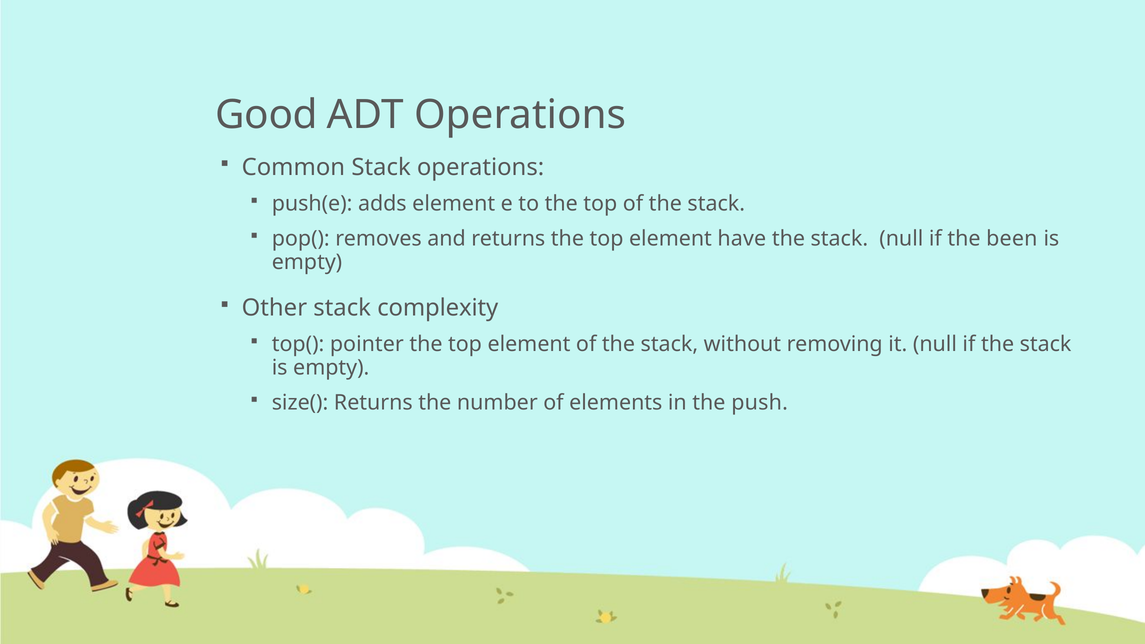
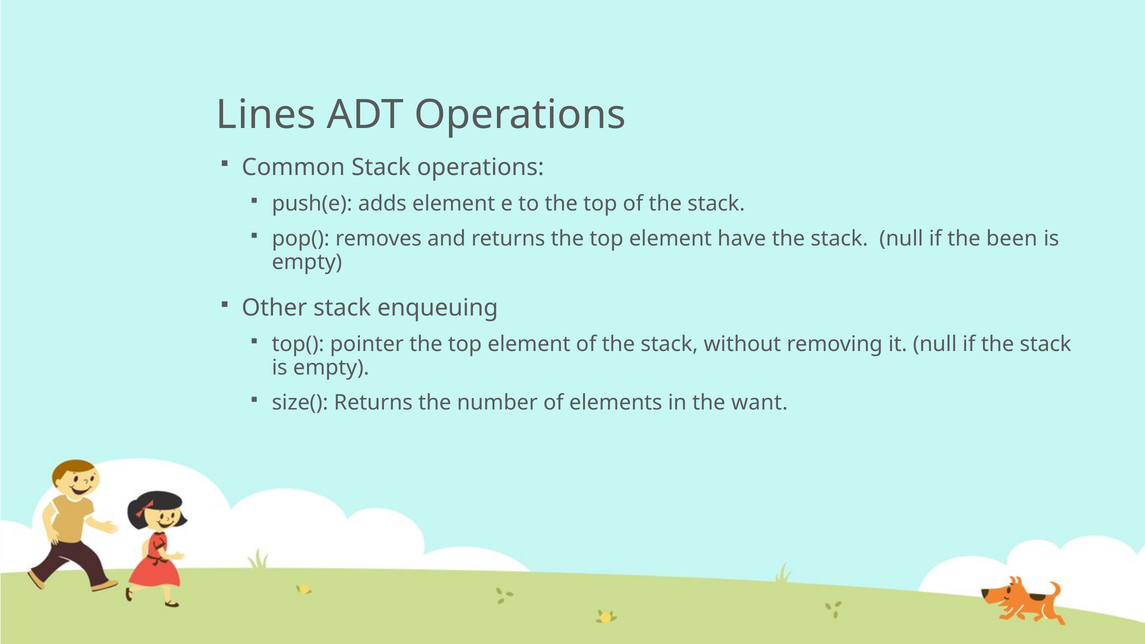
Good: Good -> Lines (266, 115)
complexity: complexity -> enqueuing (438, 308)
push: push -> want (760, 403)
